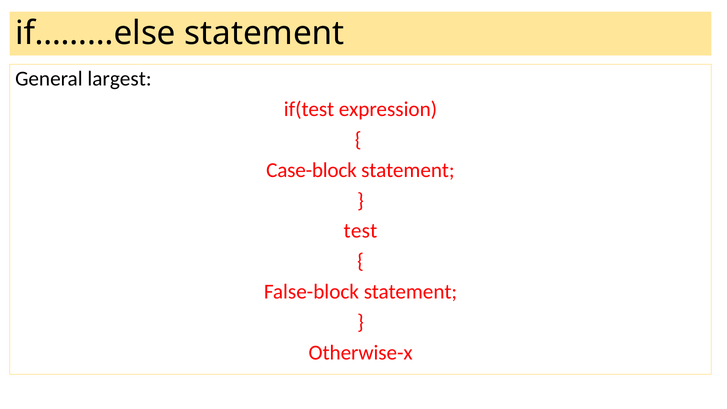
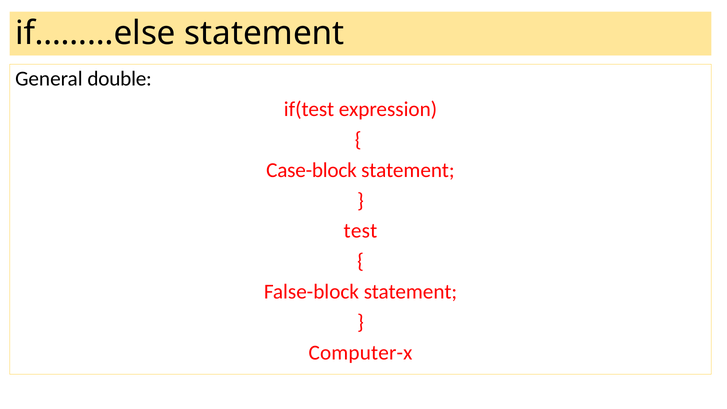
largest: largest -> double (120, 79)
Otherwise-x: Otherwise-x -> Computer-x (360, 353)
